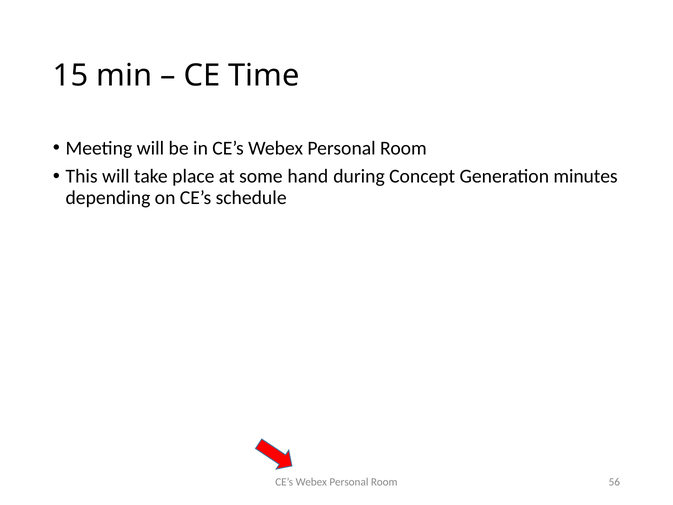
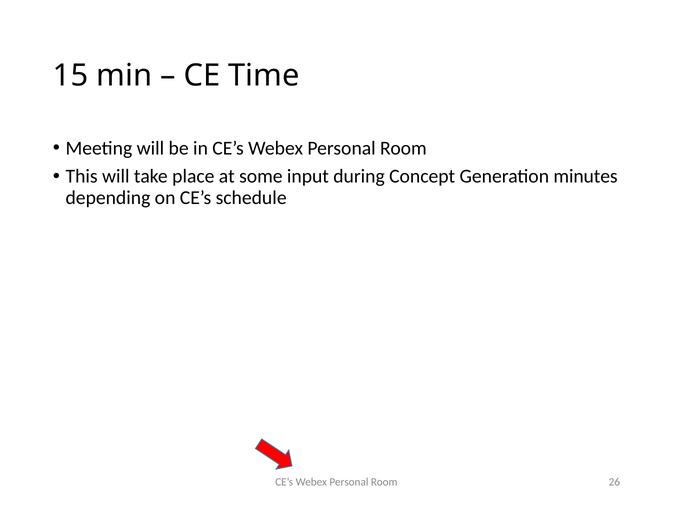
hand: hand -> input (308, 176)
56: 56 -> 26 (614, 482)
